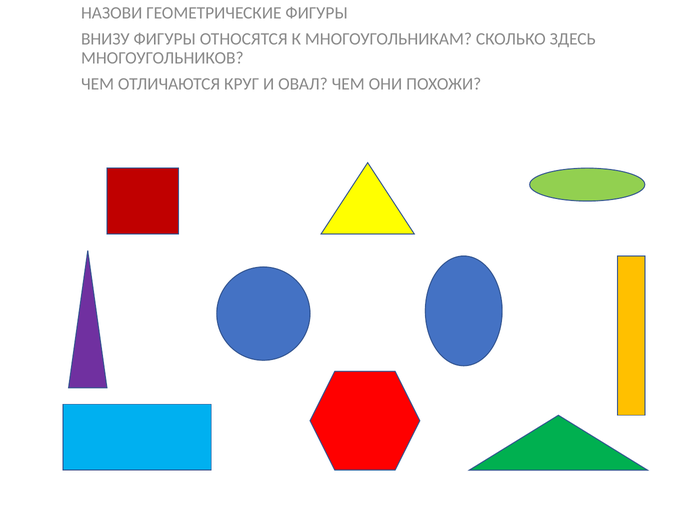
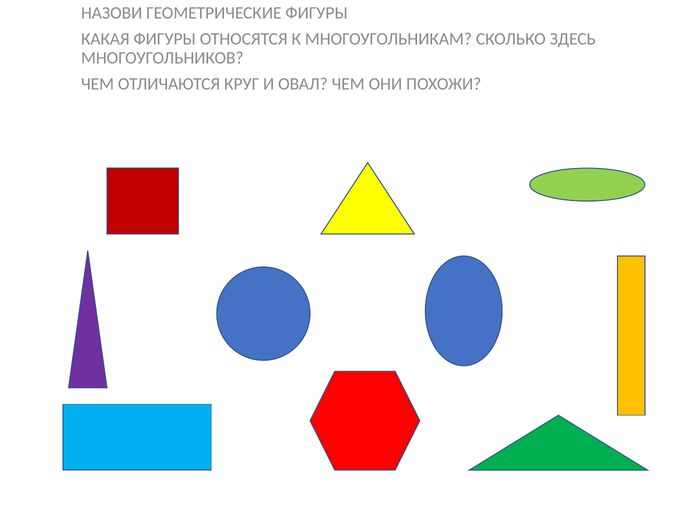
ВНИЗУ: ВНИЗУ -> КАКАЯ (105, 39)
